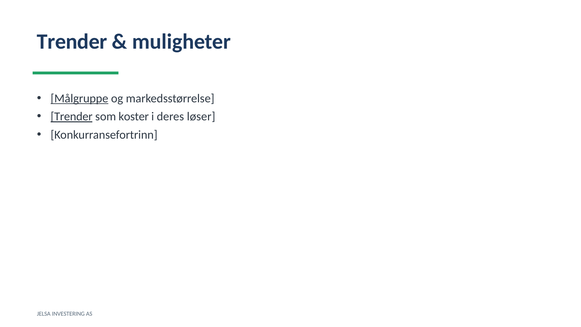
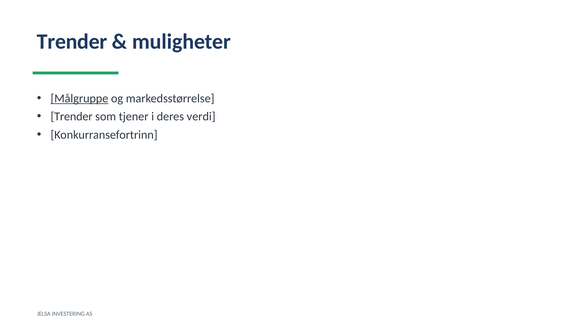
Trender underline: present -> none (72, 117)
koster: koster -> tjener (134, 117)
løser: løser -> verdi (201, 117)
